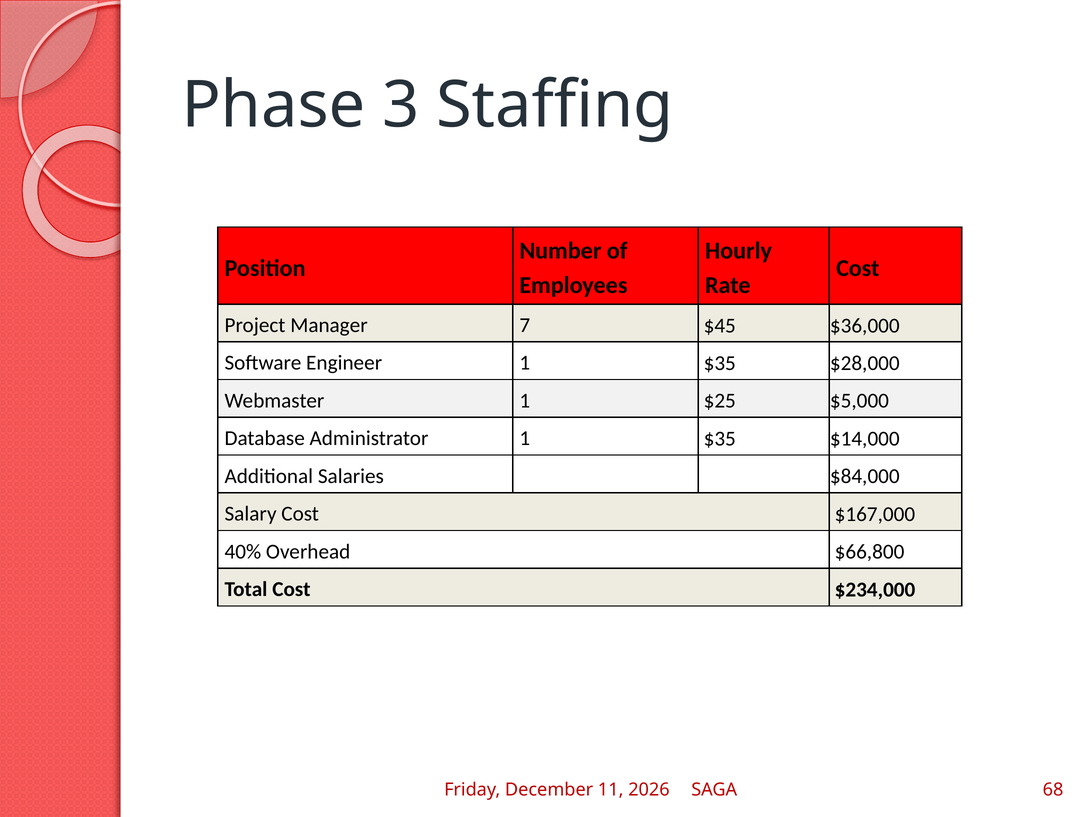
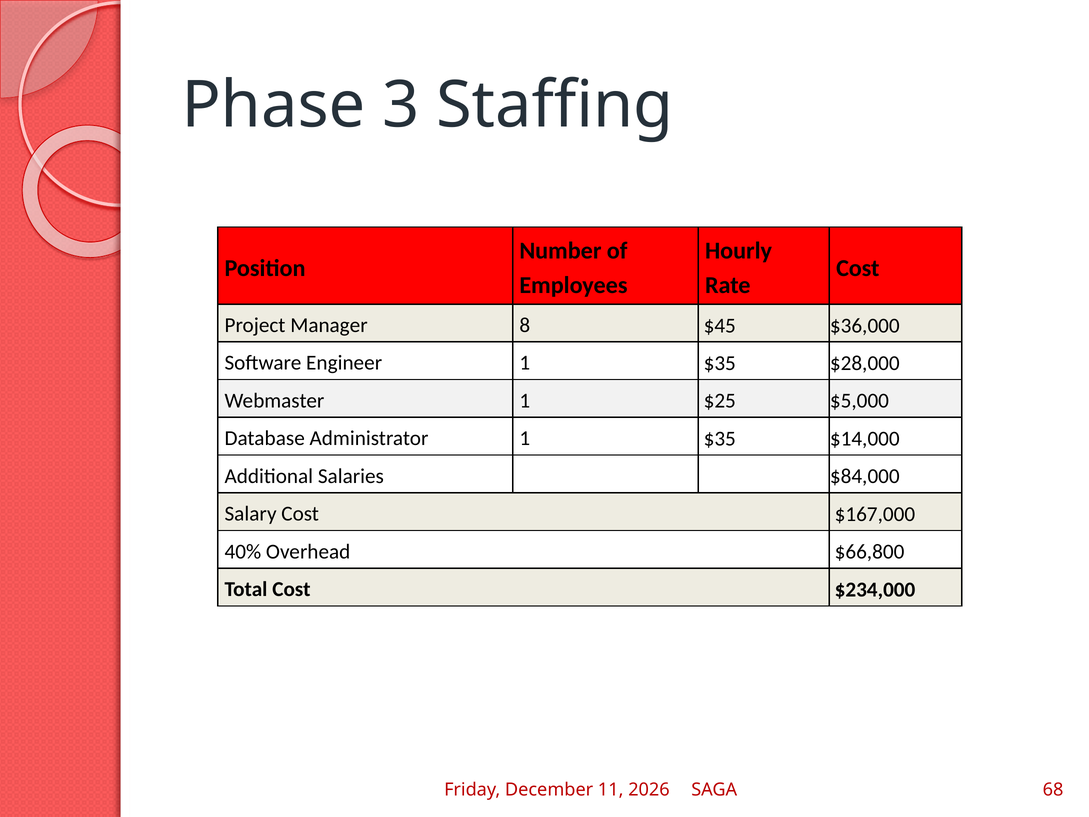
7: 7 -> 8 (525, 325)
